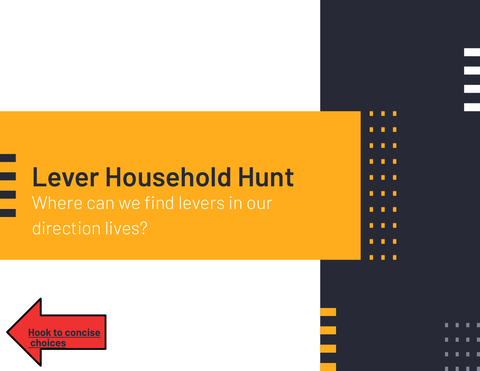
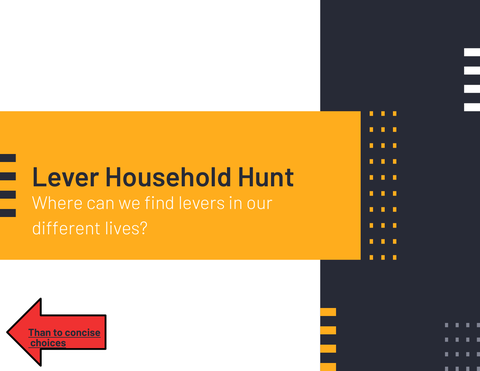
direction: direction -> different (66, 228)
Hook: Hook -> Than (40, 333)
